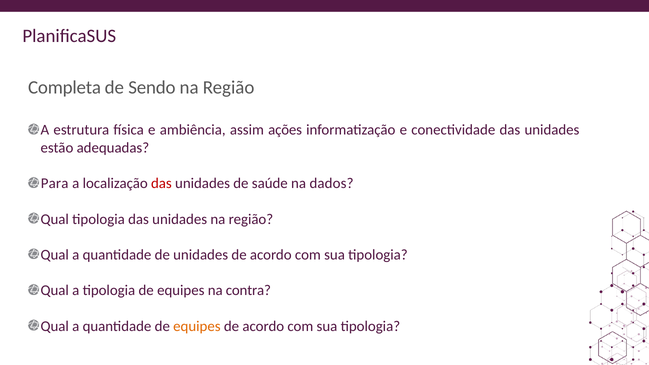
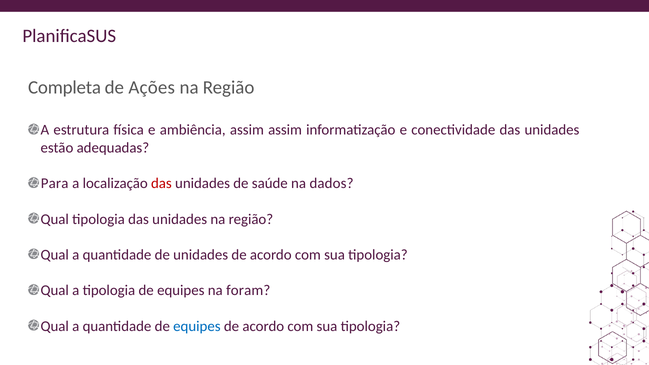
Sendo: Sendo -> Ações (152, 87)
assim ações: ações -> assim (285, 130)
contra: contra -> foram (248, 291)
equipes colour: orange -> blue (197, 326)
